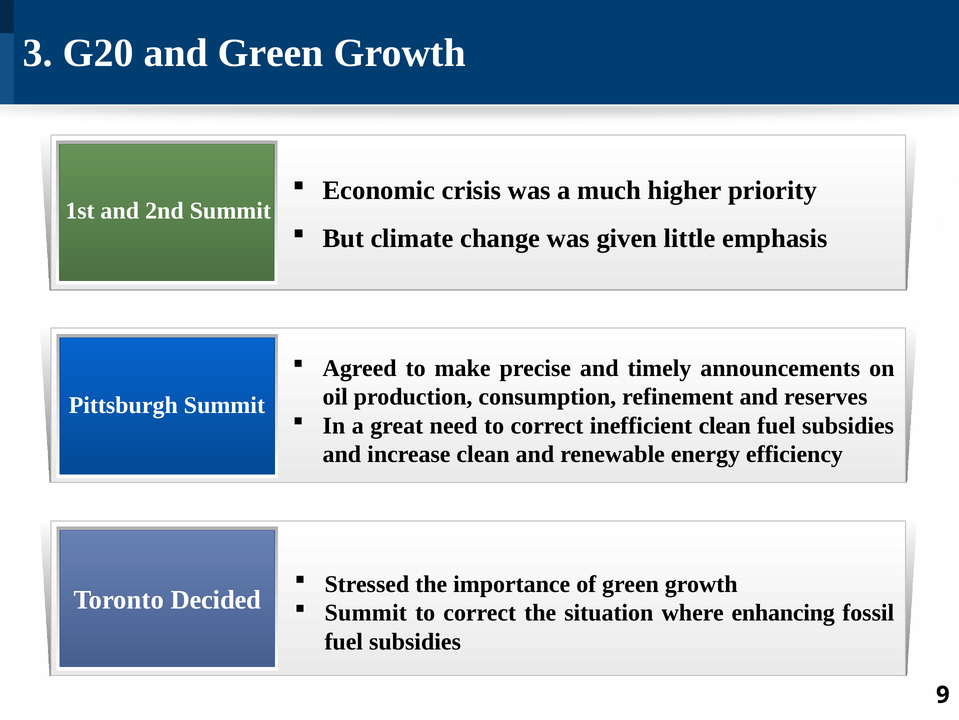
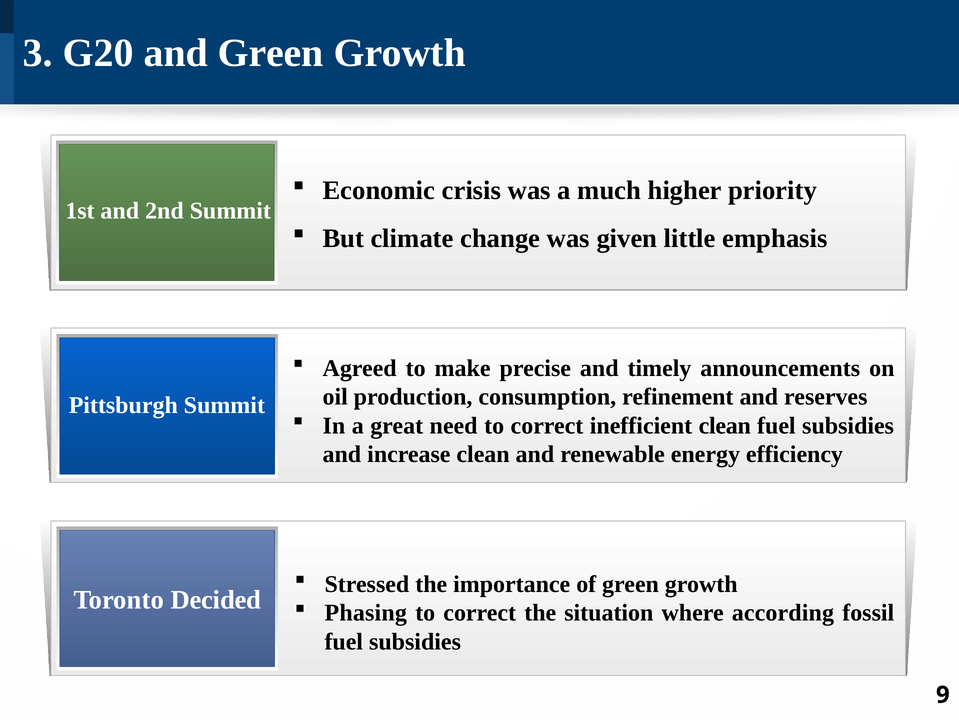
Summit: Summit -> Phasing (366, 612)
enhancing: enhancing -> according (783, 612)
